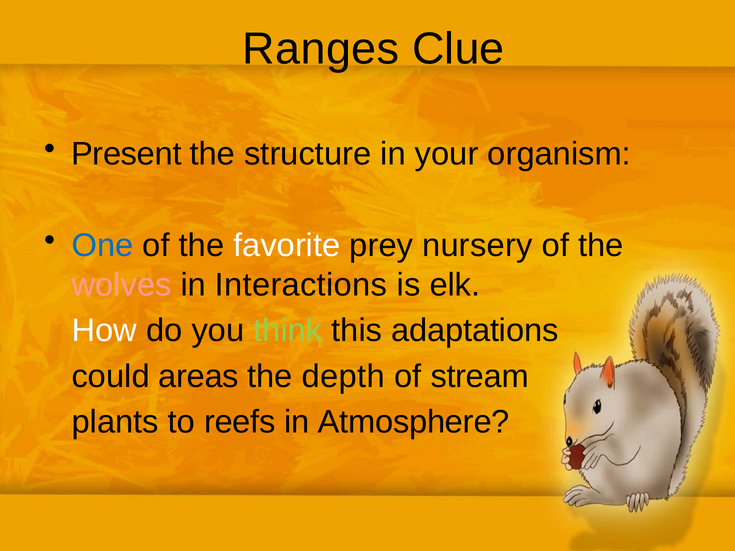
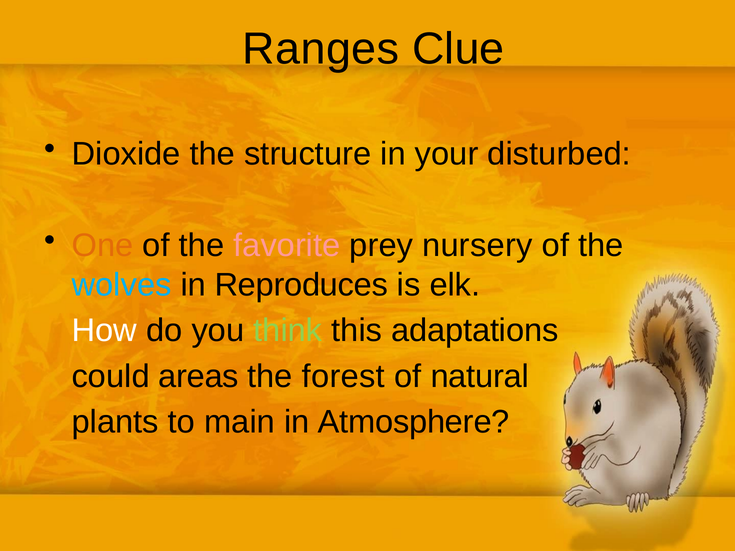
Present: Present -> Dioxide (126, 154)
organism: organism -> disturbed (559, 154)
One colour: blue -> orange (103, 246)
favorite colour: white -> pink (287, 246)
wolves colour: pink -> light blue (122, 285)
Interactions: Interactions -> Reproduces (301, 285)
depth: depth -> forest (343, 376)
stream: stream -> natural (480, 376)
reefs: reefs -> main (240, 422)
